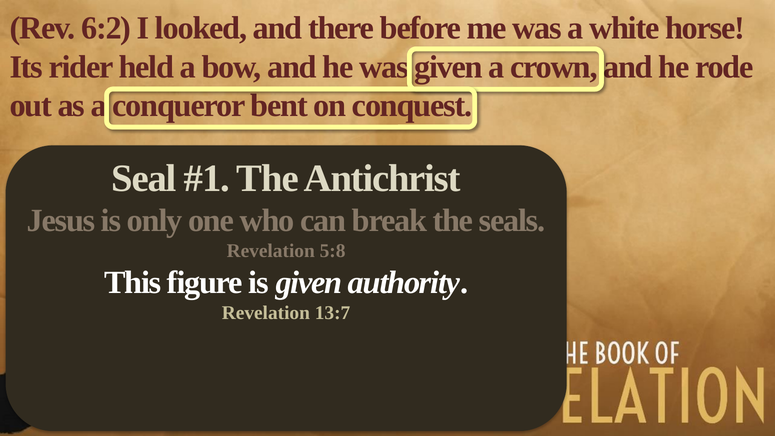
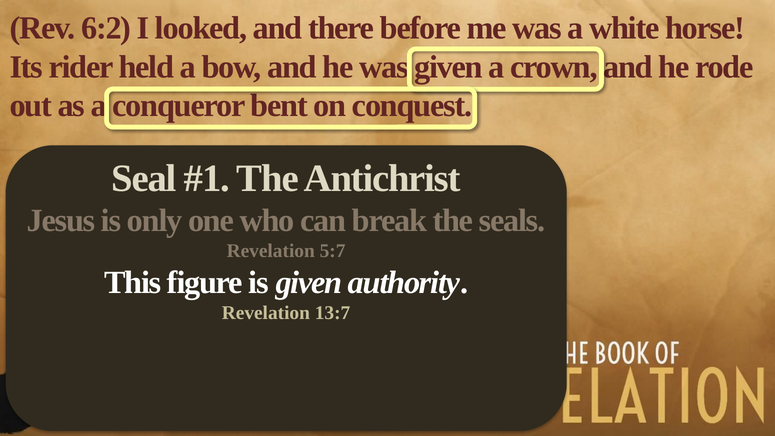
5:8: 5:8 -> 5:7 (333, 251)
